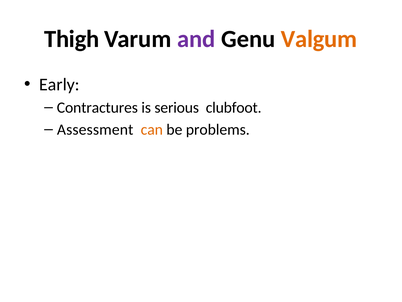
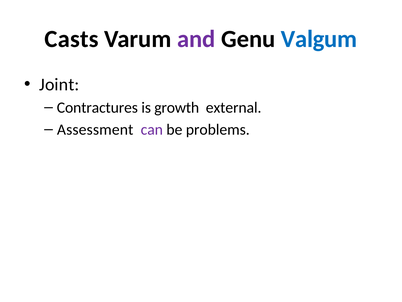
Thigh: Thigh -> Casts (71, 39)
Valgum colour: orange -> blue (319, 39)
Early: Early -> Joint (59, 84)
serious: serious -> growth (177, 107)
clubfoot: clubfoot -> external (234, 107)
can colour: orange -> purple (152, 129)
